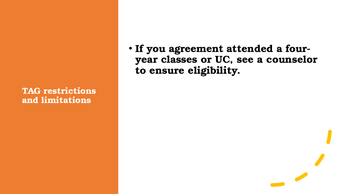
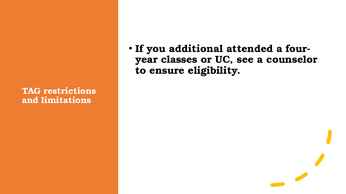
agreement: agreement -> additional (196, 49)
